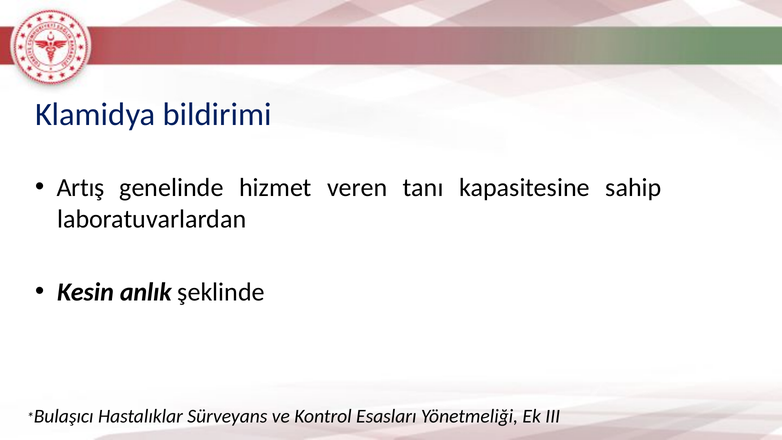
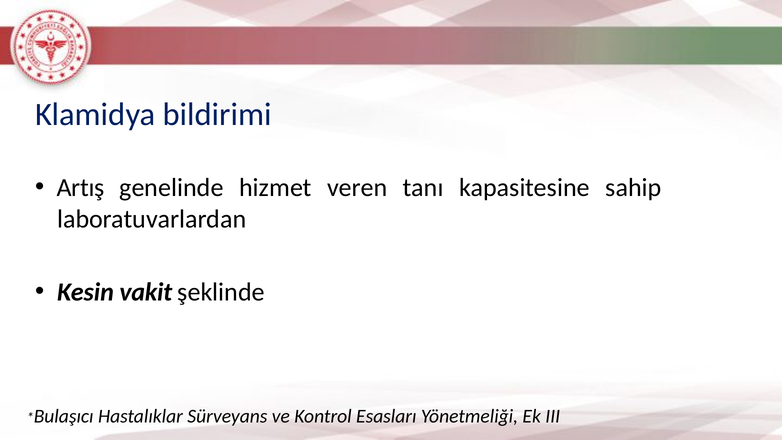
anlık: anlık -> vakit (146, 292)
